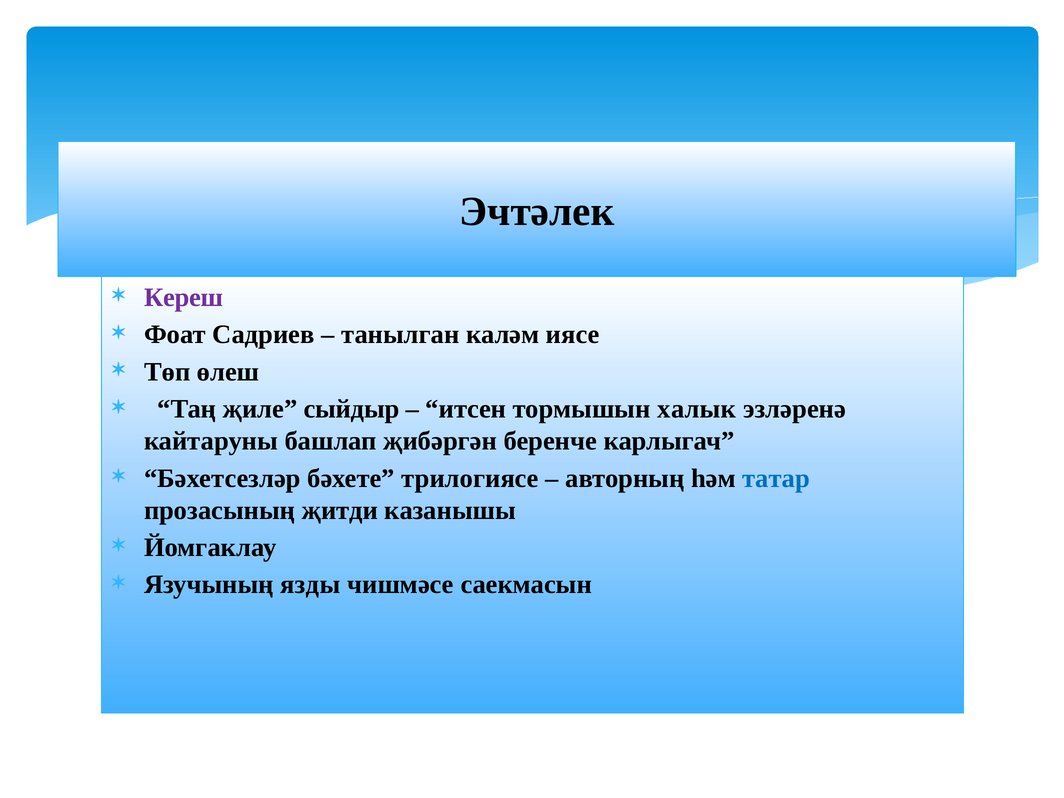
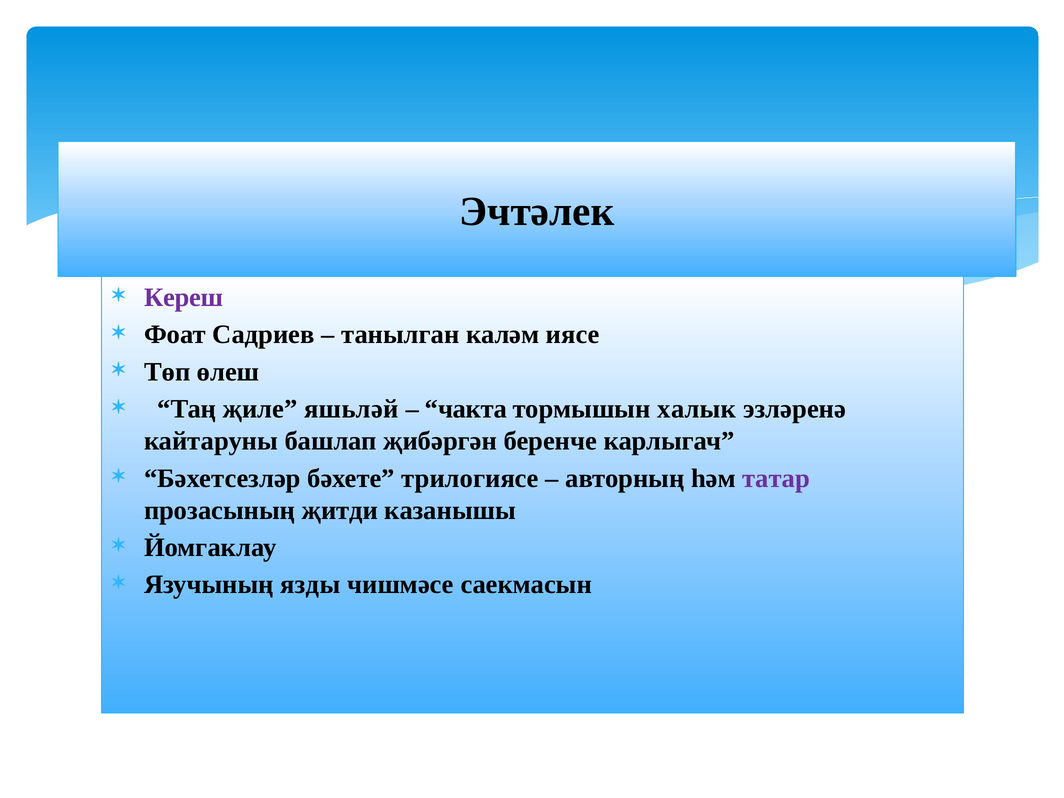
сыйдыр: сыйдыр -> яшьләй (351, 409)
итсен: итсен -> чакта (466, 409)
татар colour: blue -> purple (776, 478)
